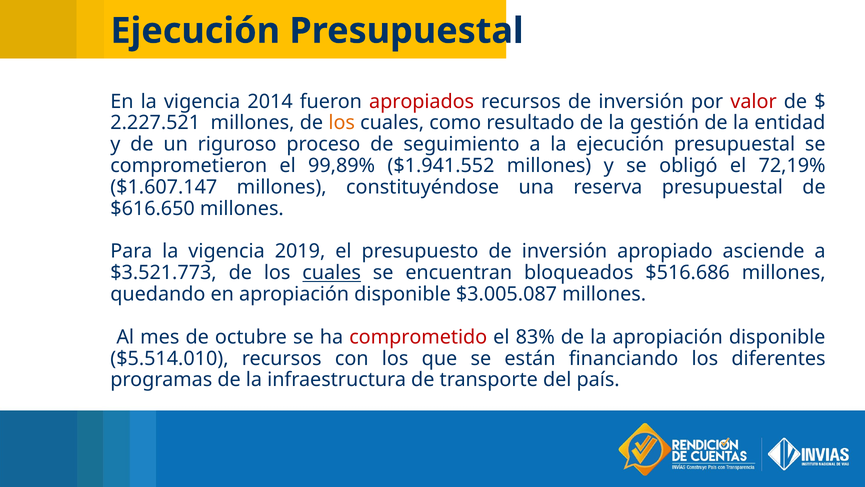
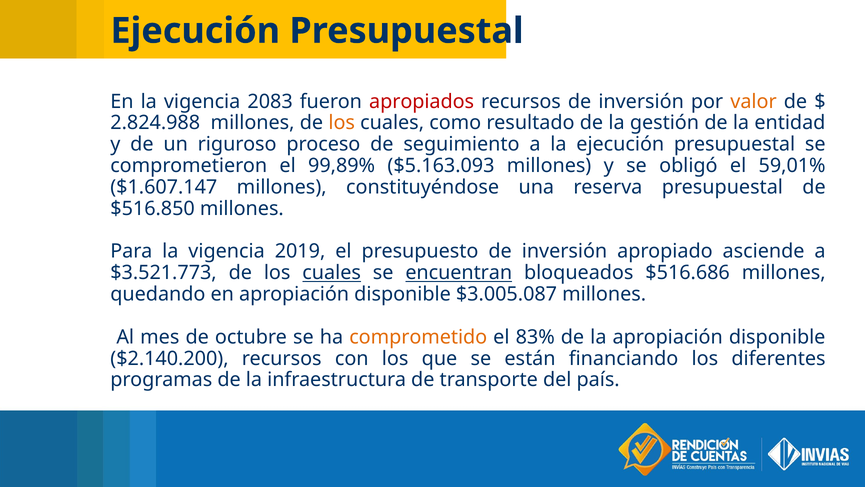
2014: 2014 -> 2083 (270, 101)
valor colour: red -> orange (754, 101)
2.227.521: 2.227.521 -> 2.824.988 (155, 123)
$1.941.552: $1.941.552 -> $5.163.093 (441, 166)
72,19%: 72,19% -> 59,01% (792, 166)
$616.650: $616.650 -> $516.850 (153, 208)
encuentran underline: none -> present (459, 273)
comprometido colour: red -> orange (418, 337)
$5.514.010: $5.514.010 -> $2.140.200 (169, 358)
